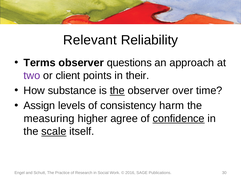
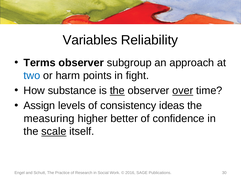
Relevant: Relevant -> Variables (90, 40)
questions: questions -> subgroup (129, 63)
two colour: purple -> blue (32, 75)
client: client -> harm (68, 75)
their: their -> fight (137, 75)
over underline: none -> present (183, 90)
harm: harm -> ideas (172, 106)
agree: agree -> better (124, 118)
confidence underline: present -> none (179, 118)
